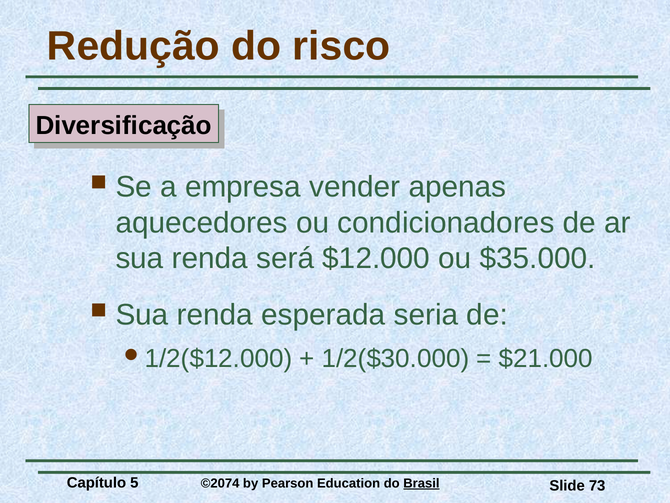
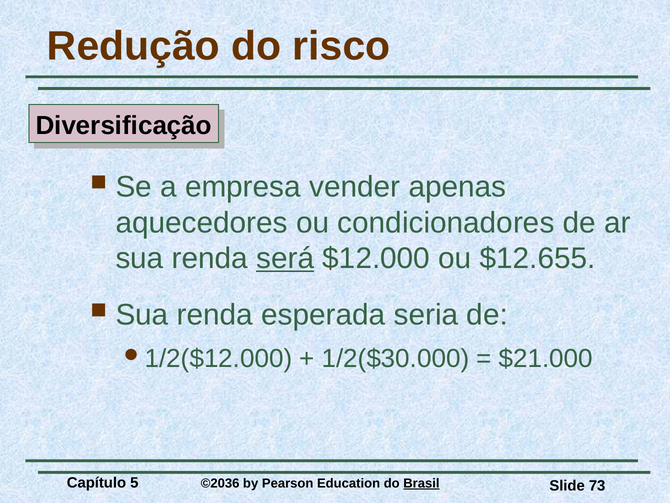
será underline: none -> present (285, 258)
$35.000: $35.000 -> $12.655 (538, 258)
©2074: ©2074 -> ©2036 (220, 483)
